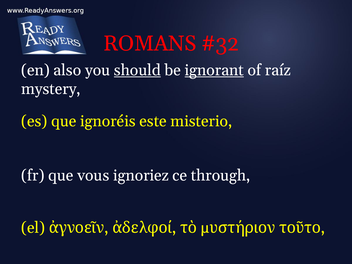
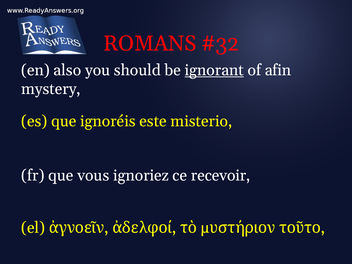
should underline: present -> none (137, 70)
raíz: raíz -> afin (278, 70)
through: through -> recevoir (221, 175)
